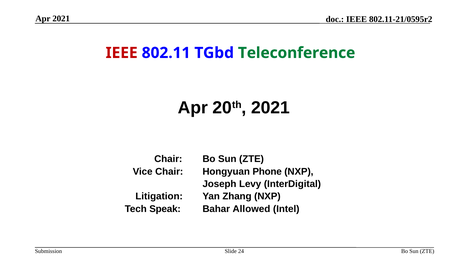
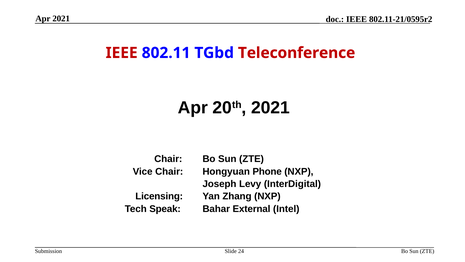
Teleconference colour: green -> red (297, 53)
Litigation: Litigation -> Licensing (159, 196)
Allowed: Allowed -> External (252, 208)
